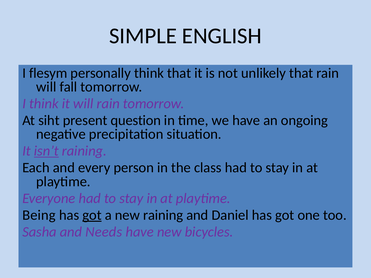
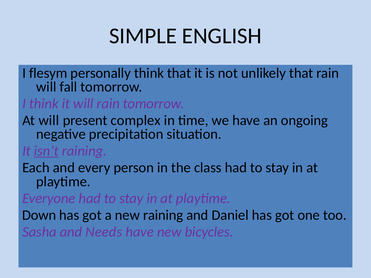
At siht: siht -> will (49, 120)
question: question -> complex (136, 120)
Being: Being -> Down (39, 215)
got underline: present -> none (92, 215)
